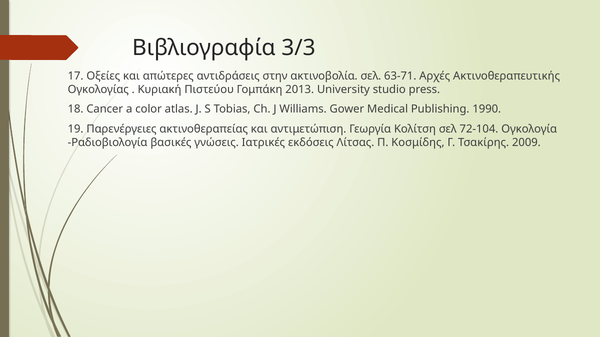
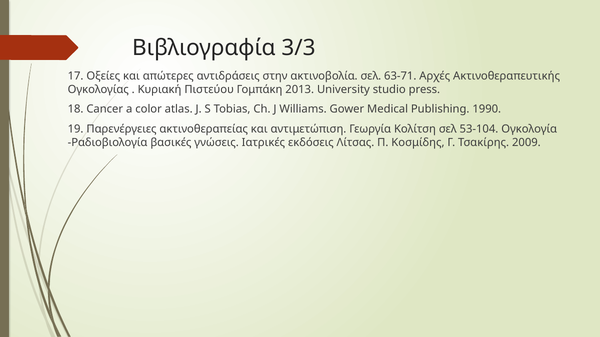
72-104: 72-104 -> 53-104 (479, 129)
